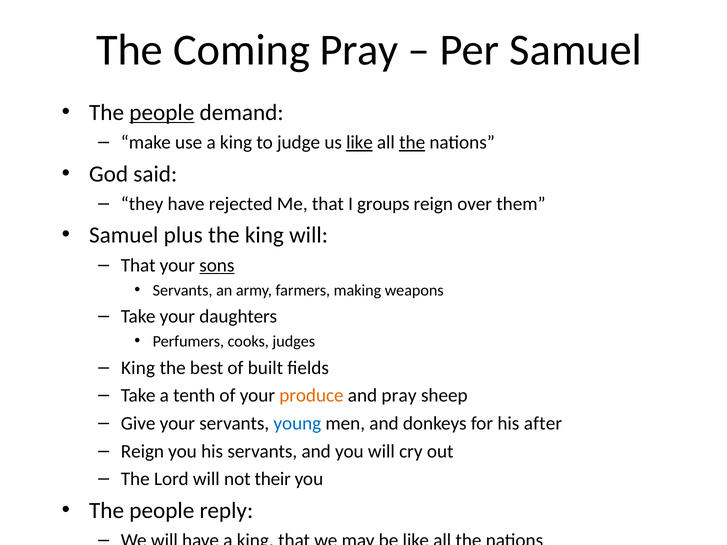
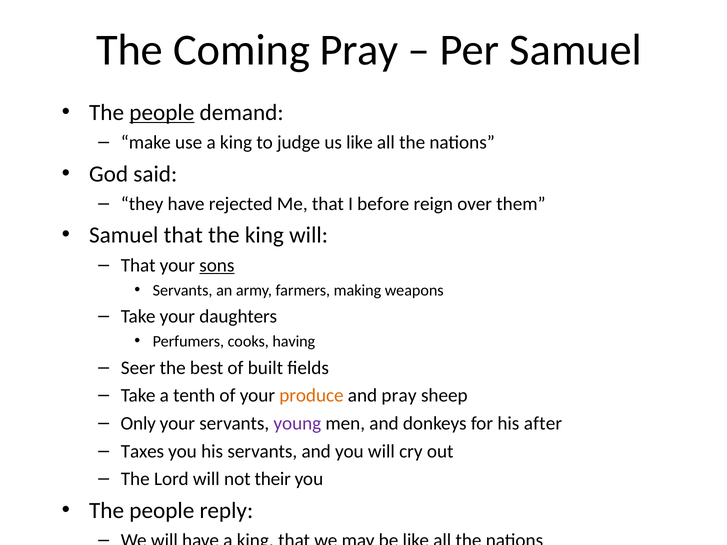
like underline: present -> none (360, 143)
the underline: present -> none (412, 143)
groups: groups -> before (383, 204)
Samuel plus: plus -> that (183, 235)
judges: judges -> having (294, 342)
King: King -> Seer (138, 368)
Give: Give -> Only (138, 424)
young colour: blue -> purple (297, 424)
Reign: Reign -> Taxes (142, 451)
